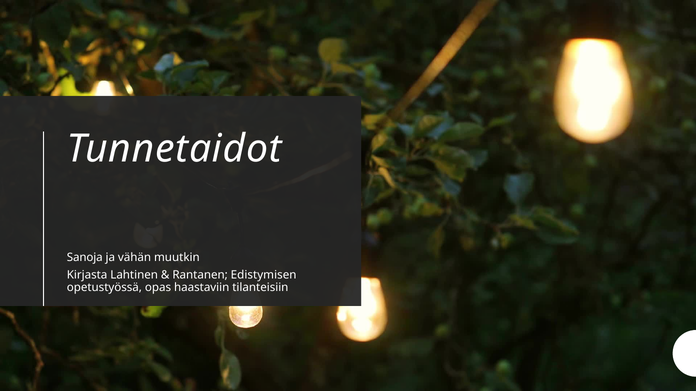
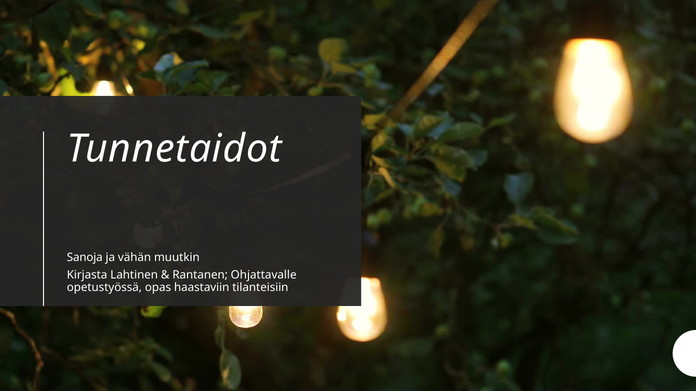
Edistymisen: Edistymisen -> Ohjattavalle (264, 275)
